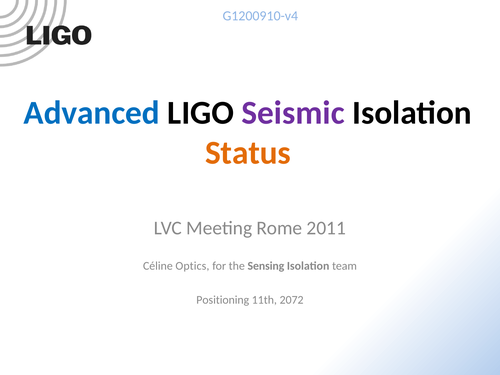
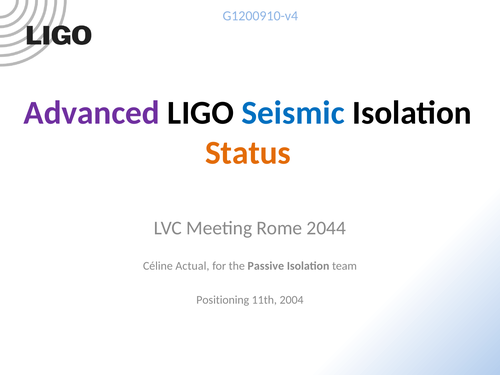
Advanced colour: blue -> purple (92, 113)
Seismic colour: purple -> blue (293, 113)
2011: 2011 -> 2044 (326, 228)
Optics: Optics -> Actual (192, 266)
Sensing: Sensing -> Passive (266, 266)
2072: 2072 -> 2004 (292, 300)
